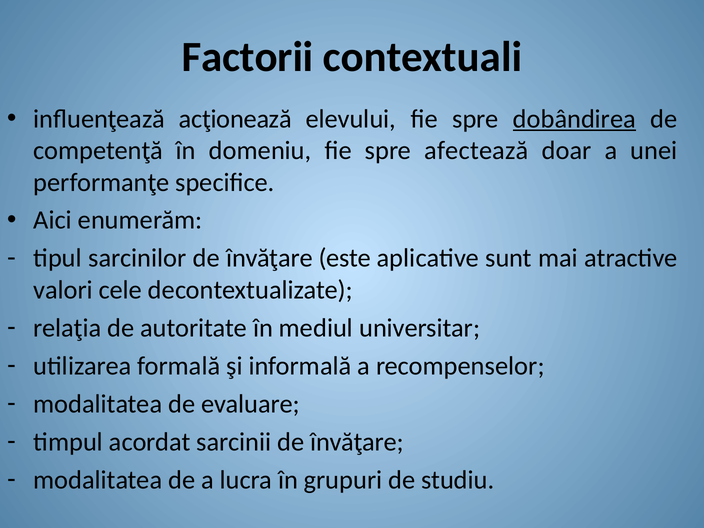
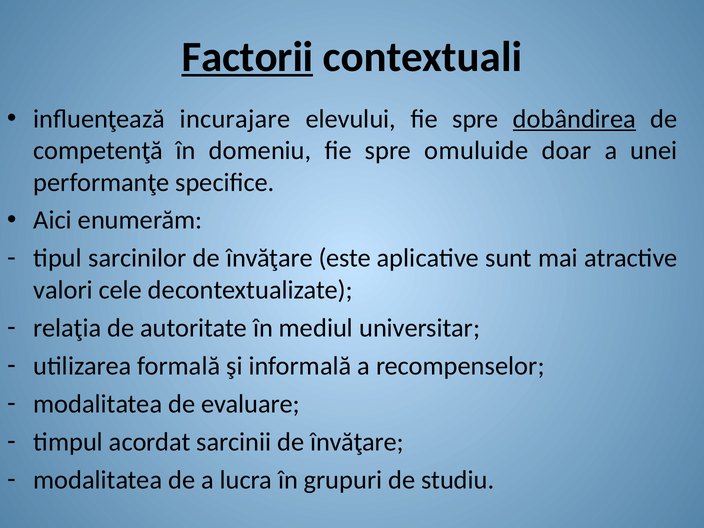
Factorii underline: none -> present (247, 57)
acţionează: acţionează -> incurajare (235, 119)
afectează: afectează -> omuluide (476, 151)
